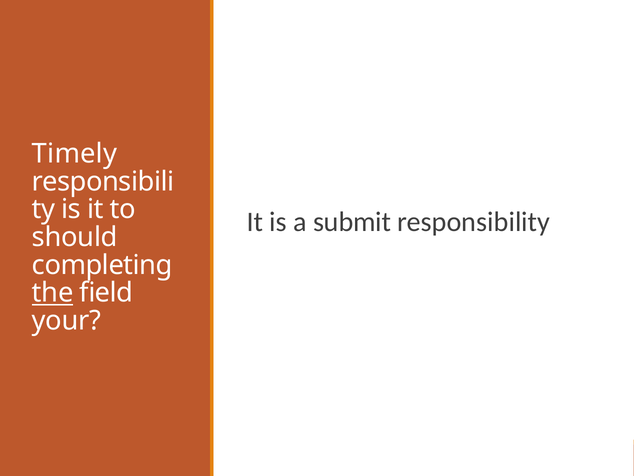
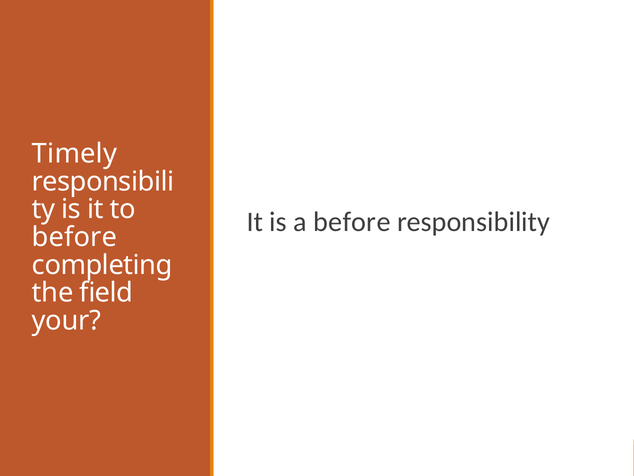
a submit: submit -> before (352, 222)
should: should -> before (75, 237)
the underline: present -> none (53, 293)
